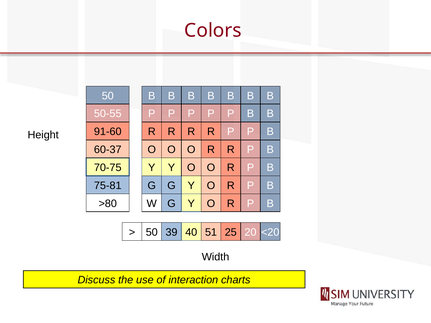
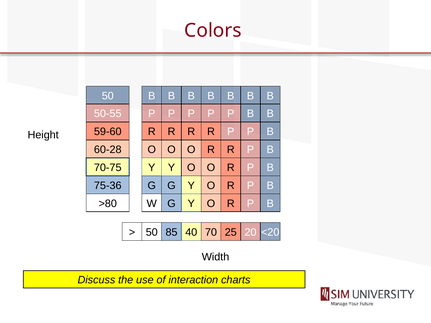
91-60: 91-60 -> 59-60 (108, 132)
60-37: 60-37 -> 60-28 (108, 150)
75-81: 75-81 -> 75-36 (108, 186)
39: 39 -> 85 (171, 232)
51: 51 -> 70 (211, 232)
